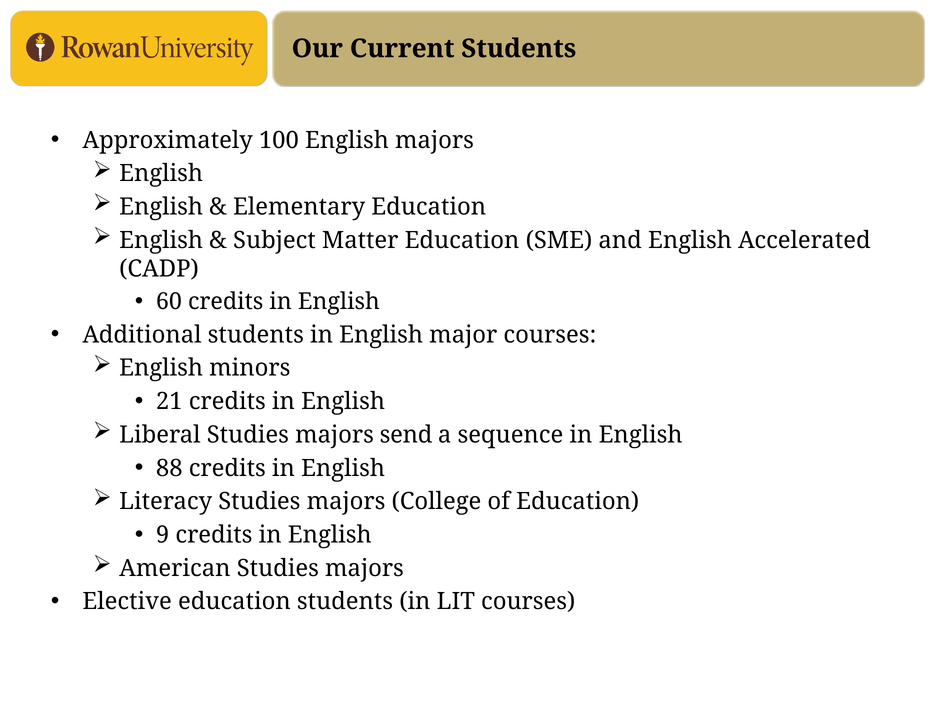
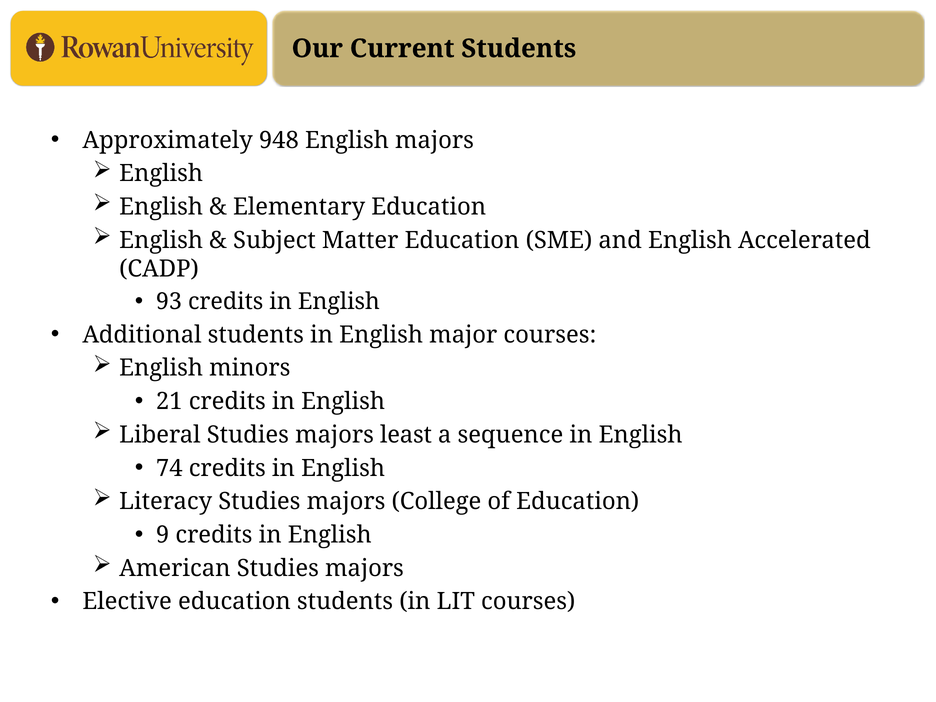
100: 100 -> 948 (279, 140)
60: 60 -> 93 (169, 302)
send: send -> least (406, 435)
88: 88 -> 74 (169, 468)
